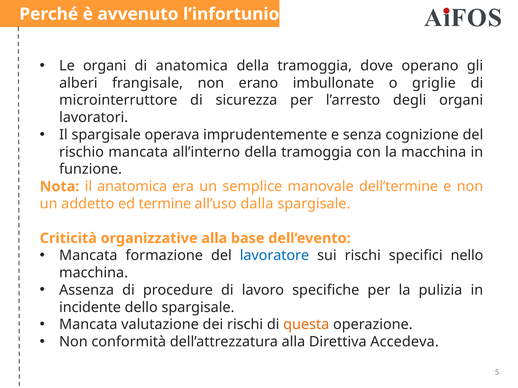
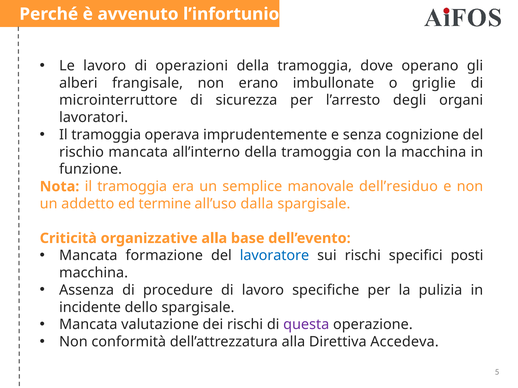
Le organi: organi -> lavoro (105, 66)
di anatomica: anatomica -> operazioni (192, 66)
spargisale: spargisale -> tramoggia (106, 135)
Nota il anatomica: anatomica -> tramoggia (132, 187)
dell’termine: dell’termine -> dell’residuo (398, 187)
nello: nello -> posti (467, 256)
questa colour: orange -> purple (306, 325)
